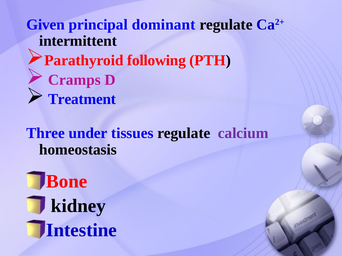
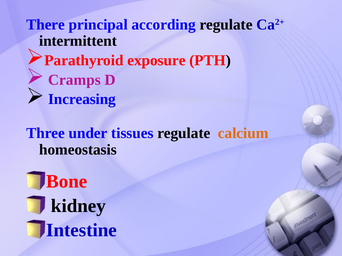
Given: Given -> There (46, 25)
dominant: dominant -> according (164, 25)
following: following -> exposure (156, 60)
Treatment: Treatment -> Increasing (82, 99)
calcium colour: purple -> orange (243, 133)
